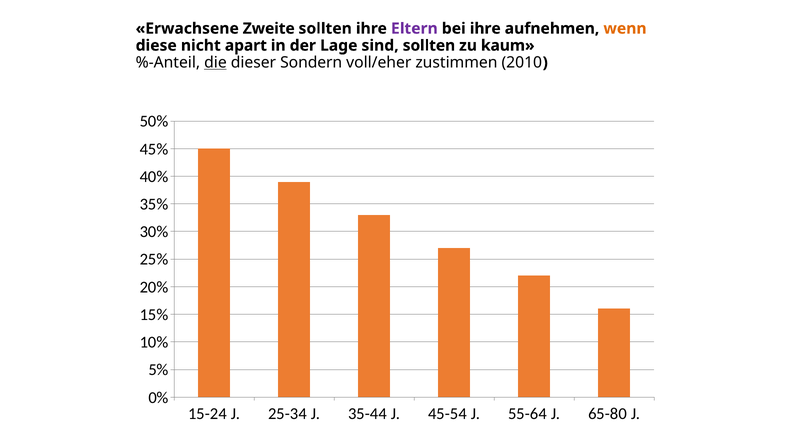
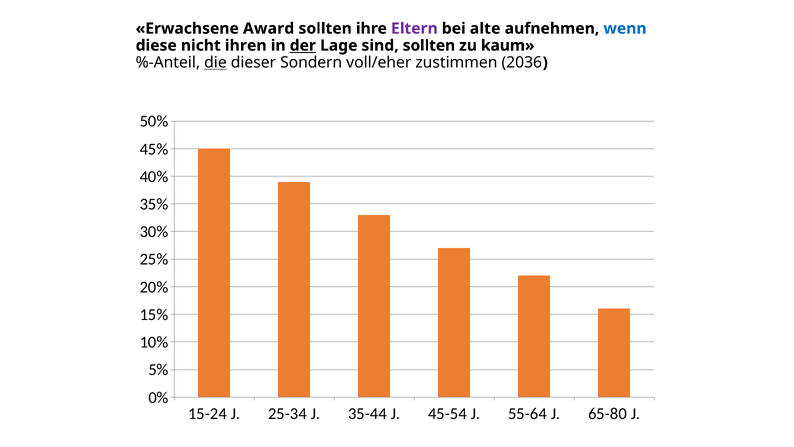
Zweite: Zweite -> Award (269, 29)
bei ihre: ihre -> alte (485, 29)
wenn colour: orange -> blue (625, 29)
apart: apart -> ihren (246, 45)
der underline: none -> present (303, 45)
2010: 2010 -> 2036 (522, 62)
